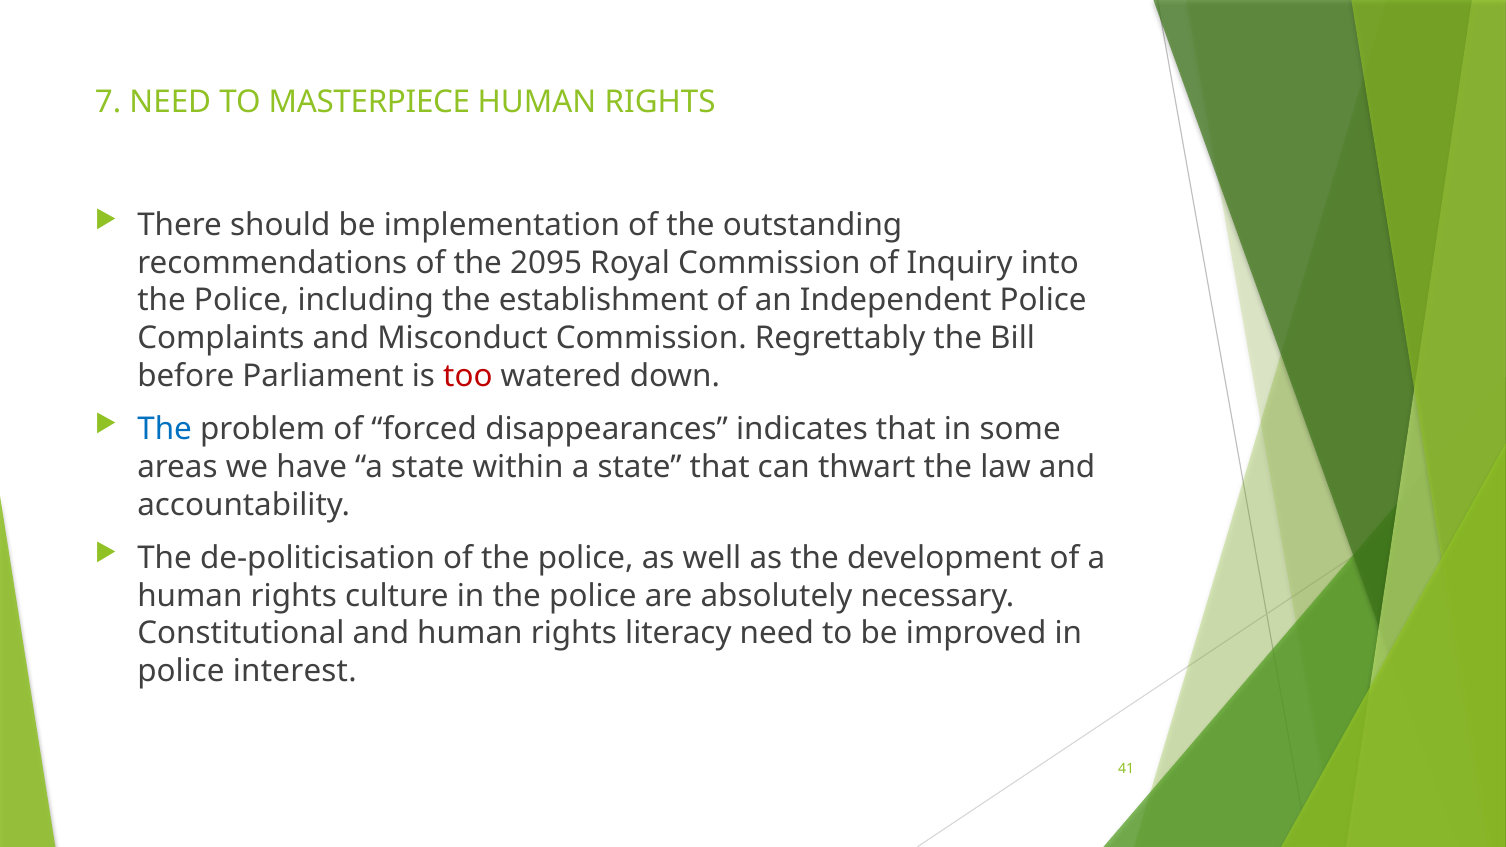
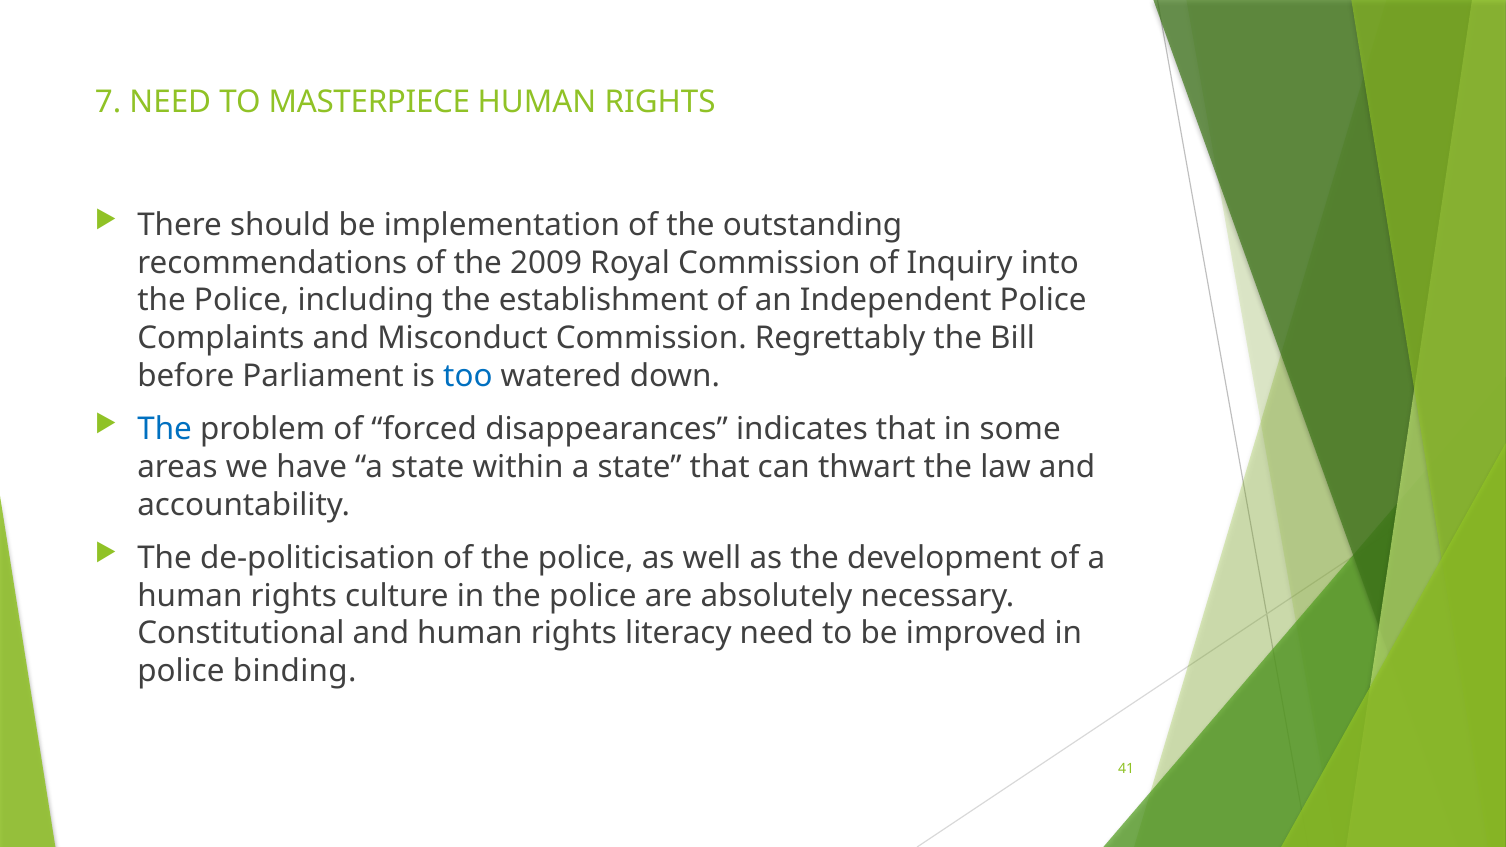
2095: 2095 -> 2009 (546, 263)
too colour: red -> blue (468, 376)
interest: interest -> binding (295, 671)
